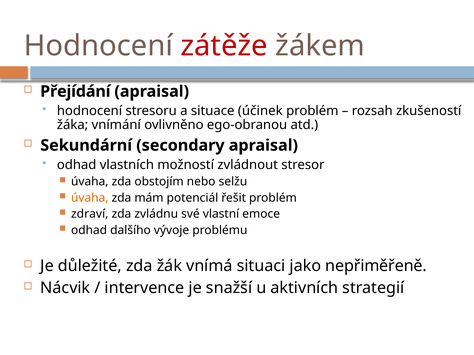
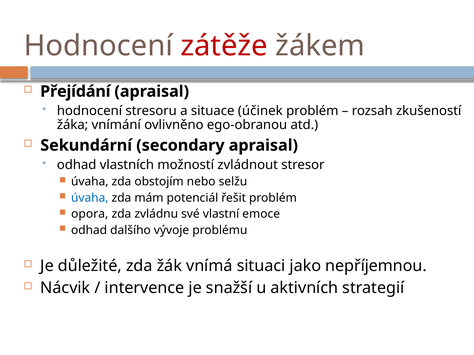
úvaha colour: orange -> blue (90, 198)
zdraví: zdraví -> opora (90, 214)
nepřiměřeně: nepřiměřeně -> nepříjemnou (376, 266)
